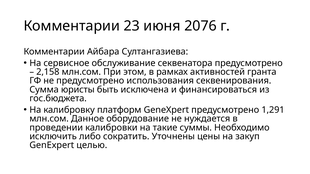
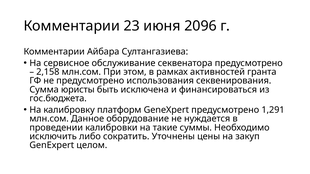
2076: 2076 -> 2096 (201, 26)
целью: целью -> целом (92, 145)
